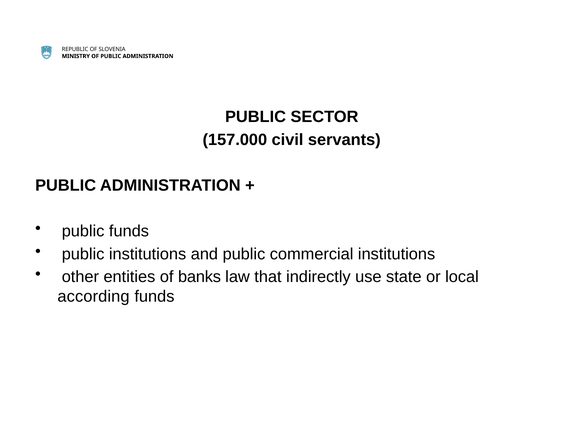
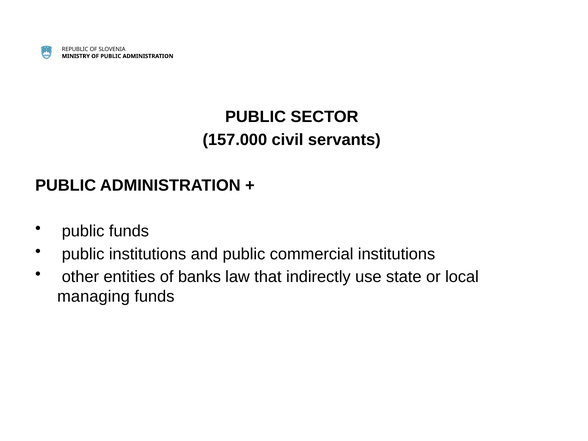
according: according -> managing (94, 296)
